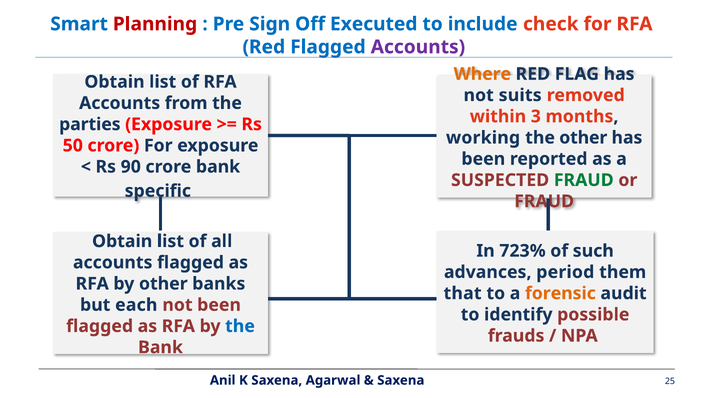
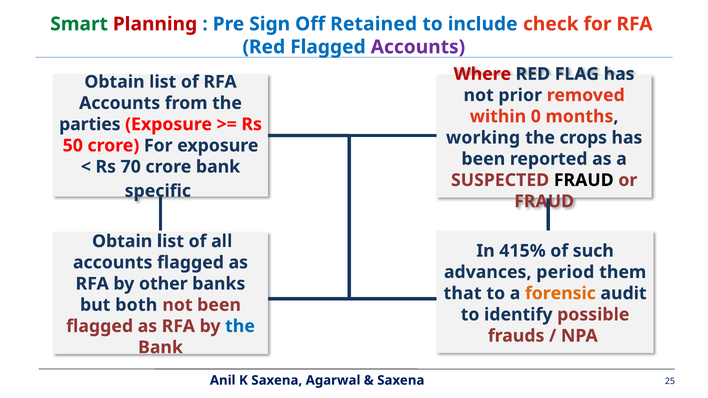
Smart colour: blue -> green (79, 24)
Executed: Executed -> Retained (374, 24)
Where colour: orange -> red (482, 74)
suits: suits -> prior (520, 95)
3: 3 -> 0 (536, 117)
the other: other -> crops (583, 138)
90: 90 -> 70 (131, 167)
FRAUD colour: green -> black (584, 180)
723%: 723% -> 415% (522, 251)
each: each -> both (136, 305)
